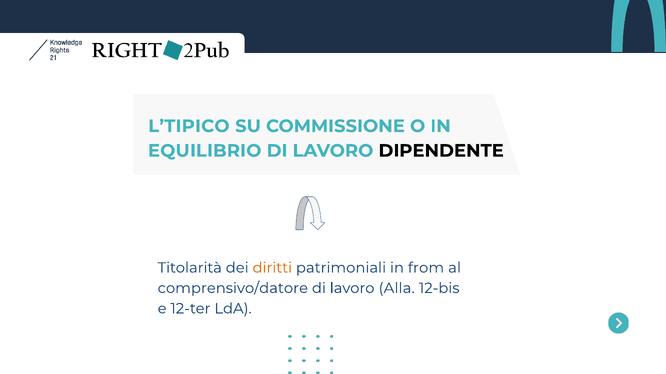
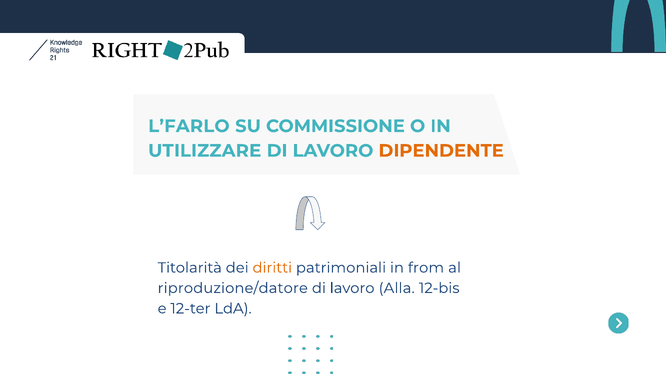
L’TIPICO: L’TIPICO -> L’FARLO (189, 126)
EQUILIBRIO: EQUILIBRIO -> UTILIZZARE (205, 151)
DIPENDENTE colour: black -> orange (441, 151)
comprensivo/datore: comprensivo/datore -> riproduzione/datore (233, 289)
